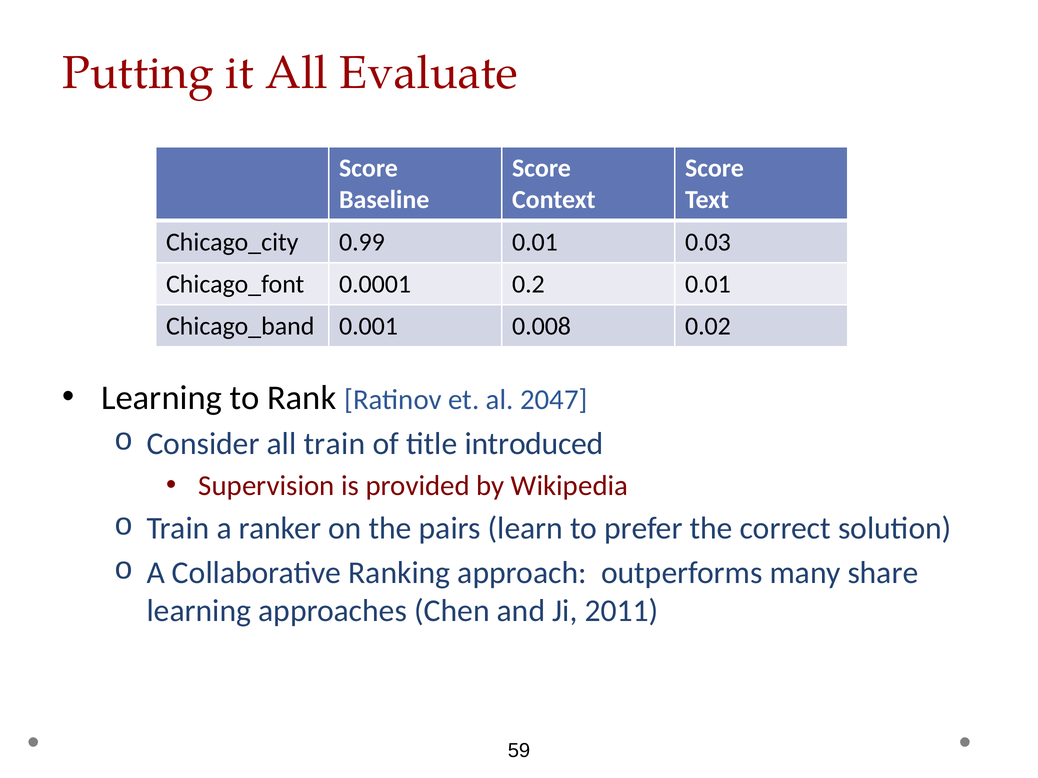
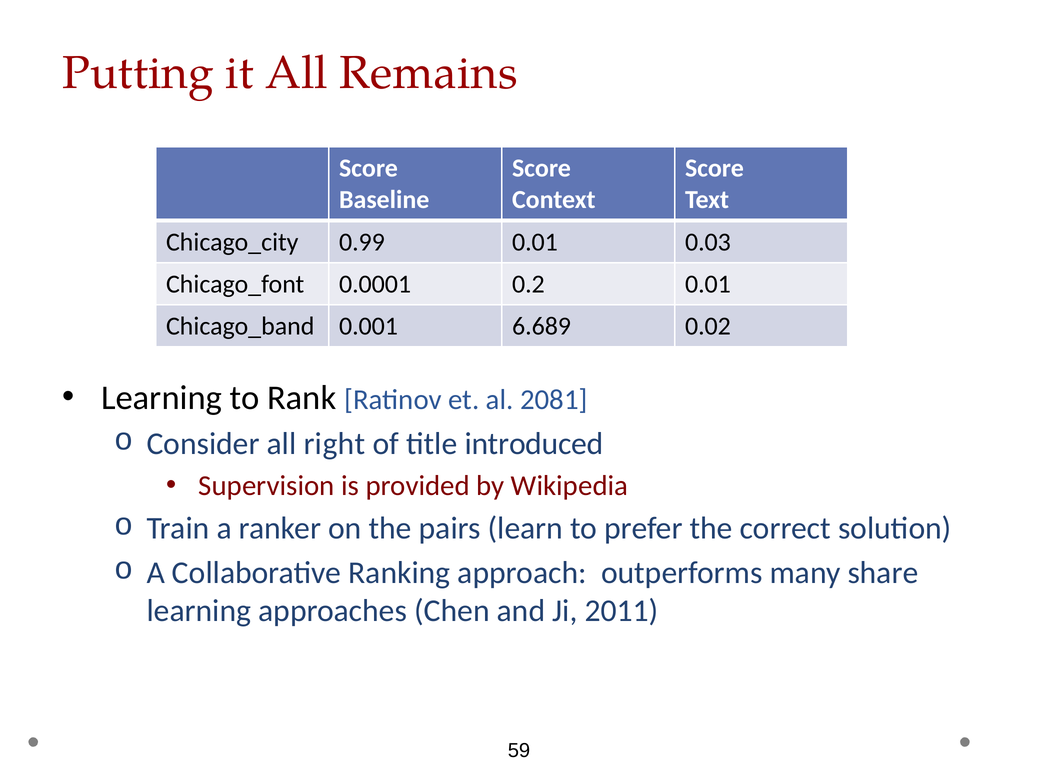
Evaluate: Evaluate -> Remains (428, 73)
0.008: 0.008 -> 6.689 (542, 326)
2047: 2047 -> 2081 (554, 400)
all train: train -> right (334, 444)
